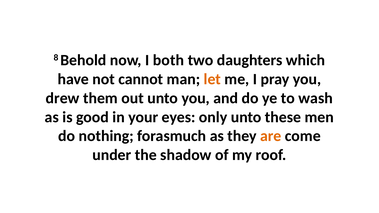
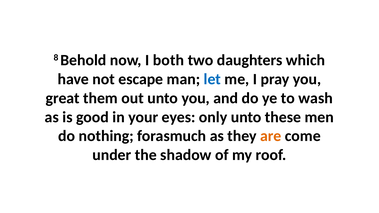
cannot: cannot -> escape (141, 79)
let colour: orange -> blue (212, 79)
drew: drew -> great (63, 98)
